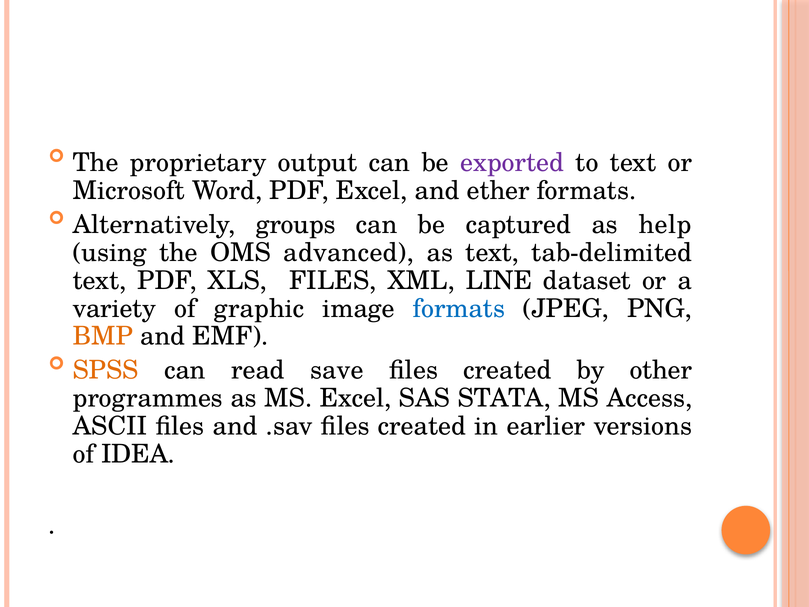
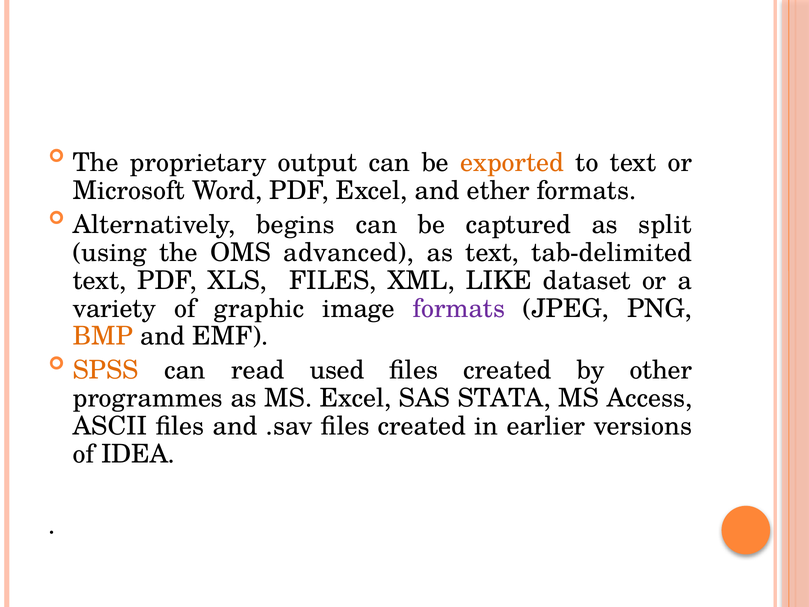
exported colour: purple -> orange (512, 163)
groups: groups -> begins (295, 225)
help: help -> split (665, 225)
LINE: LINE -> LIKE (499, 281)
formats colour: blue -> purple (459, 308)
save: save -> used (337, 370)
